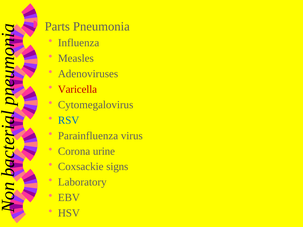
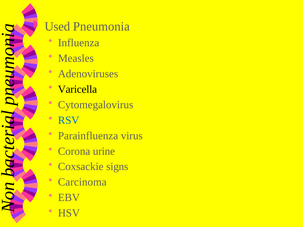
Parts: Parts -> Used (57, 27)
Varicella colour: red -> black (77, 89)
Laboratory: Laboratory -> Carcinoma (82, 182)
